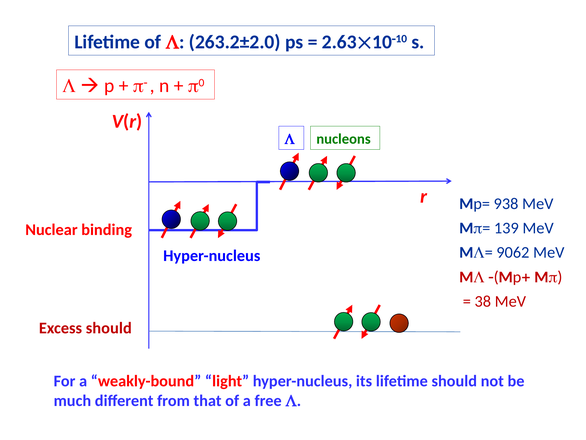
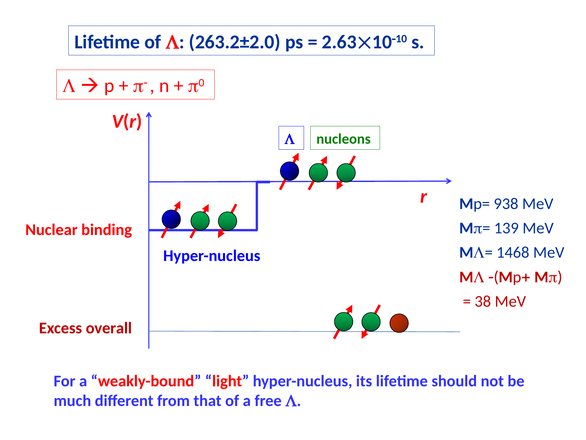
9062: 9062 -> 1468 (513, 252)
Excess should: should -> overall (109, 328)
